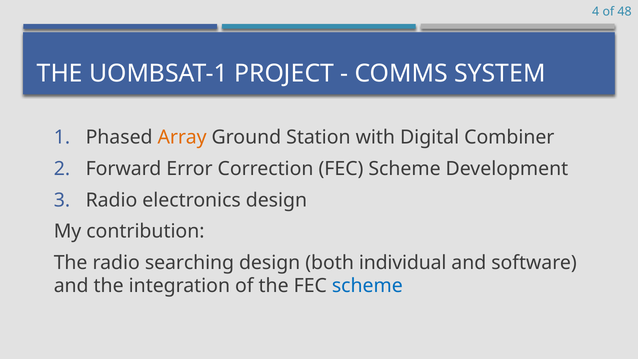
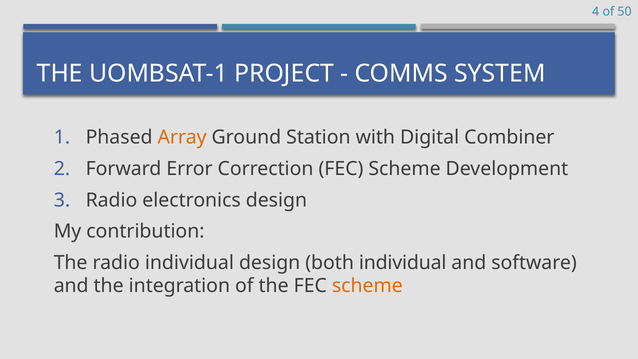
48: 48 -> 50 (625, 11)
radio searching: searching -> individual (189, 263)
scheme colour: blue -> orange (367, 286)
